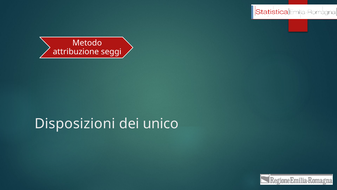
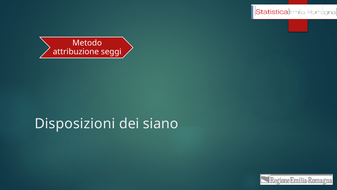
unico: unico -> siano (161, 123)
